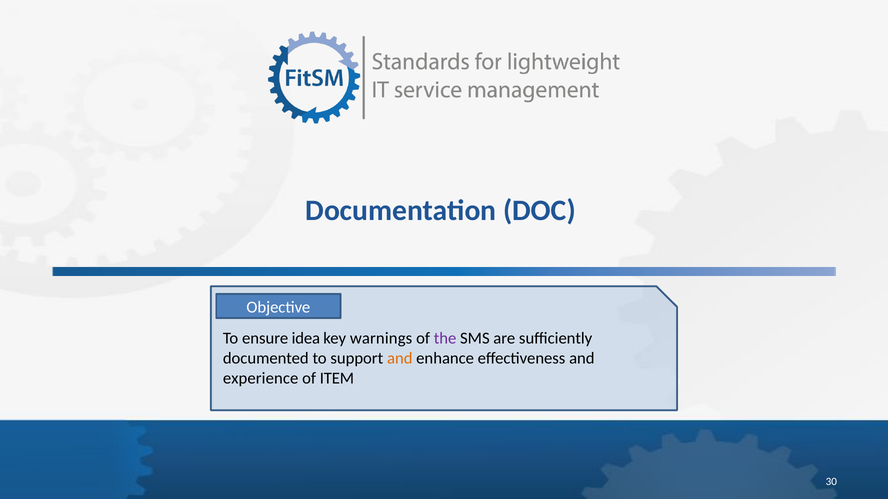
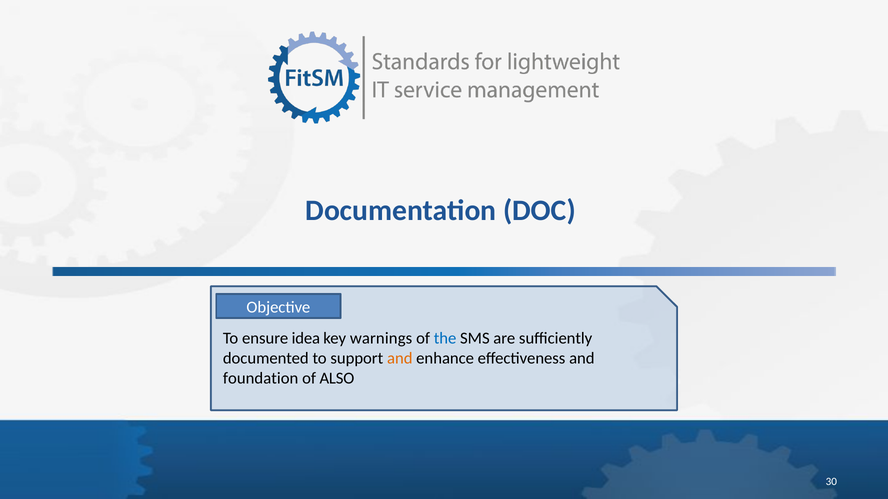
the colour: purple -> blue (445, 338)
experience: experience -> foundation (261, 378)
ITEM: ITEM -> ALSO (337, 378)
